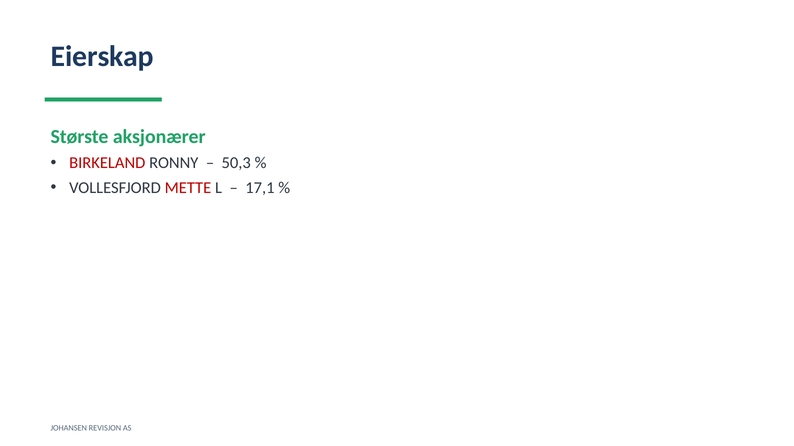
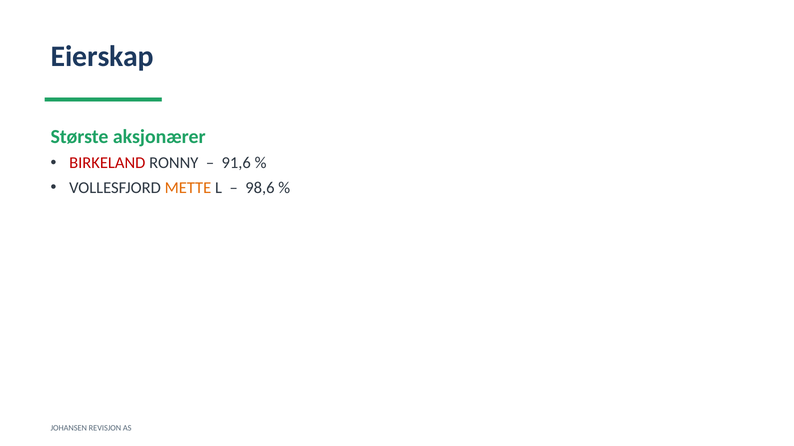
50,3: 50,3 -> 91,6 (236, 163)
METTE colour: red -> orange (188, 188)
17,1: 17,1 -> 98,6 (260, 188)
